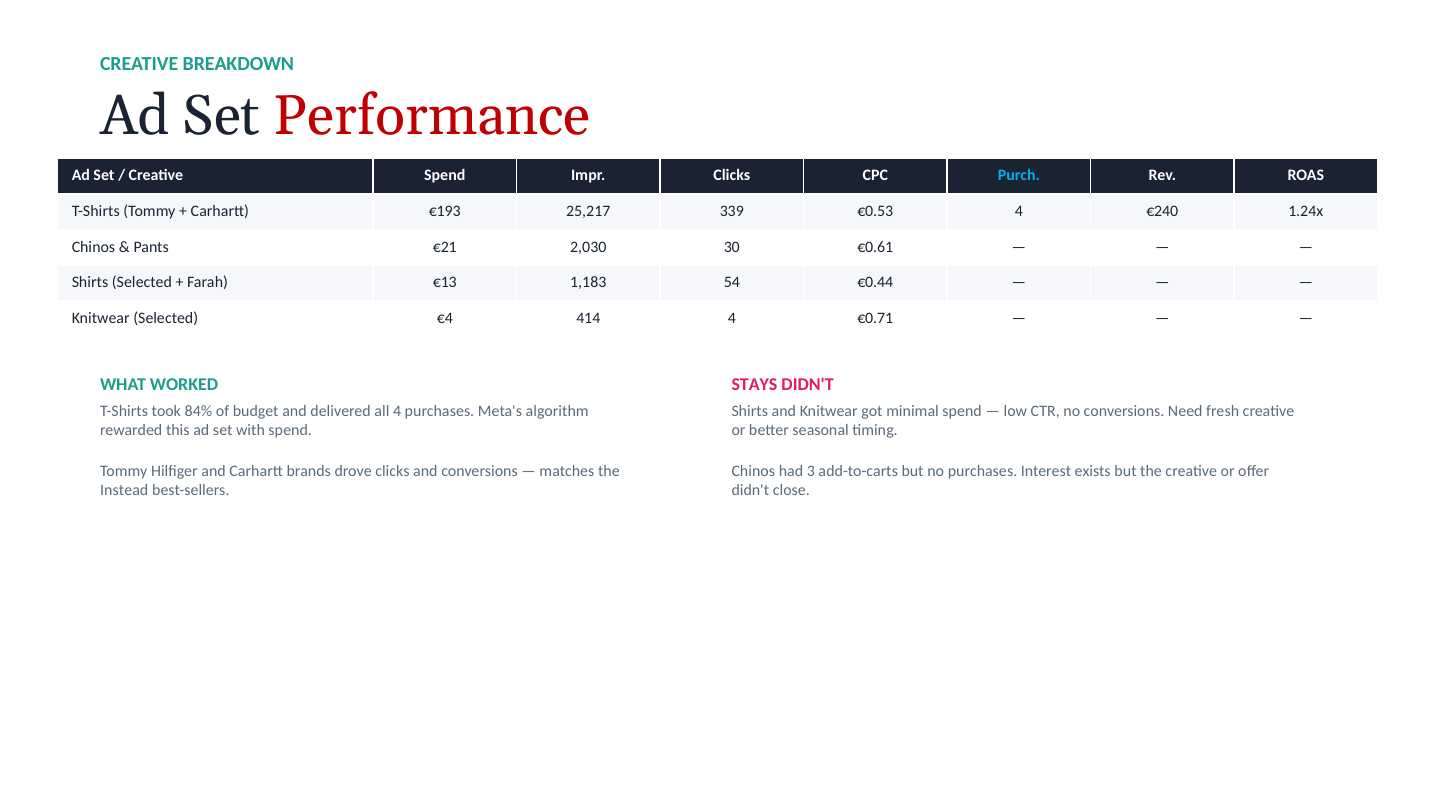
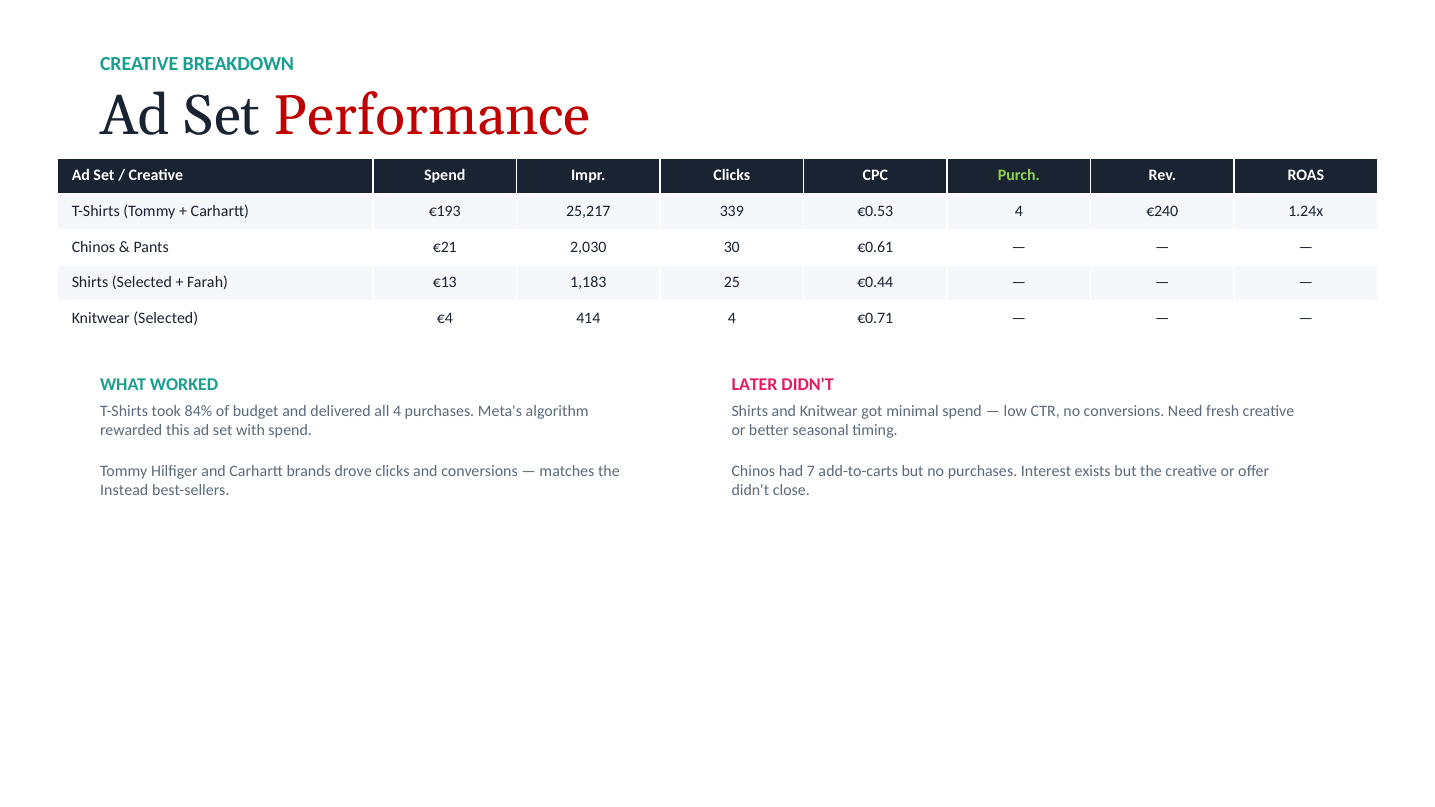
Purch colour: light blue -> light green (1019, 175)
54: 54 -> 25 (732, 283)
STAYS: STAYS -> LATER (754, 385)
3: 3 -> 7 (811, 471)
